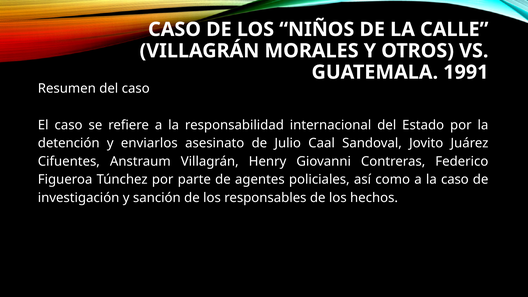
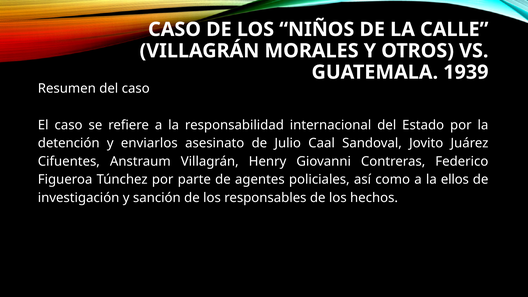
1991: 1991 -> 1939 (466, 72)
la caso: caso -> ellos (455, 180)
